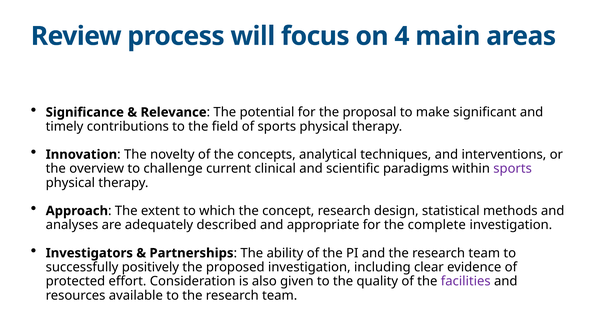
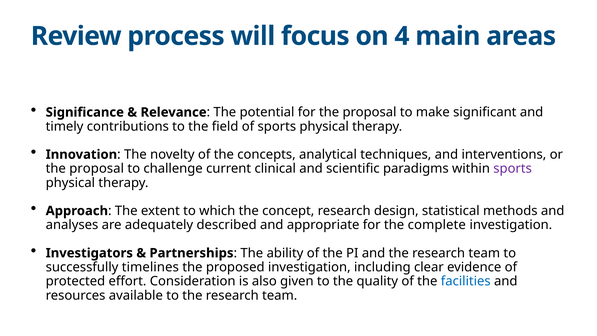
overview: overview -> proposal (97, 169)
positively: positively -> timelines (150, 267)
facilities colour: purple -> blue (466, 281)
